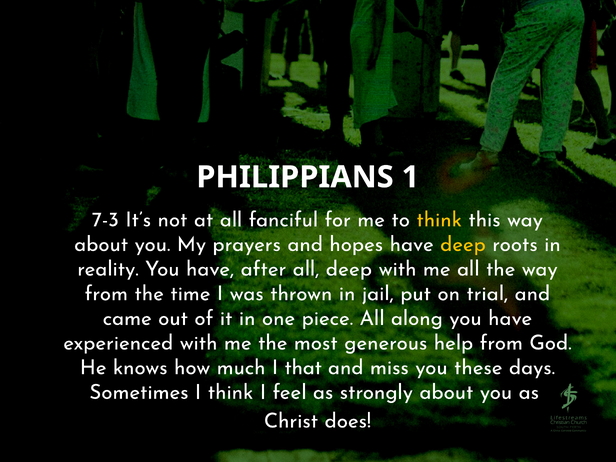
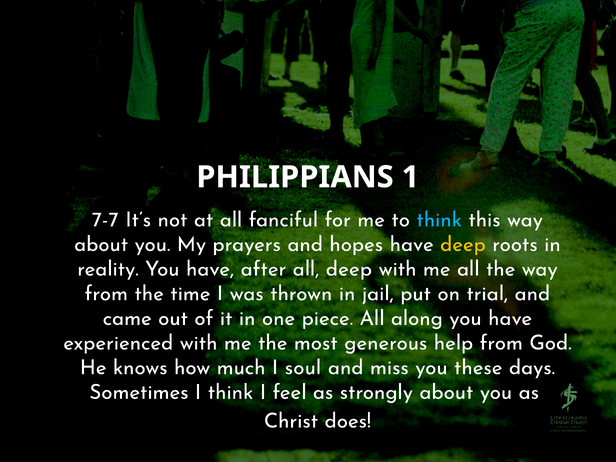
7-3: 7-3 -> 7-7 (105, 220)
think colour: yellow -> light blue (439, 220)
that: that -> soul (303, 367)
